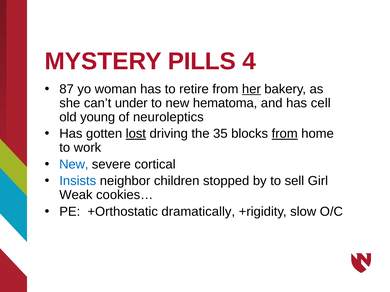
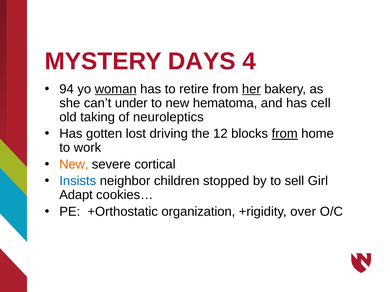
PILLS: PILLS -> DAYS (202, 62)
87: 87 -> 94 (67, 89)
woman underline: none -> present (116, 89)
young: young -> taking (98, 117)
lost underline: present -> none (136, 134)
35: 35 -> 12 (220, 134)
New colour: blue -> orange (74, 165)
Weak: Weak -> Adapt (76, 195)
dramatically: dramatically -> organization (198, 212)
slow: slow -> over (303, 212)
